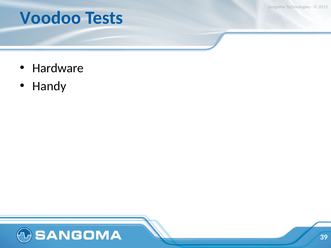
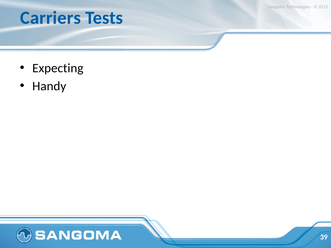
Voodoo: Voodoo -> Carriers (51, 18)
Hardware: Hardware -> Expecting (58, 68)
